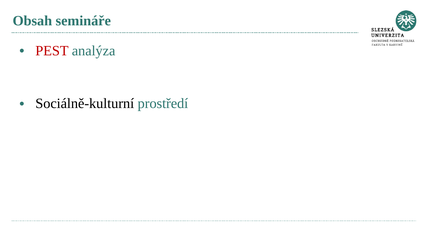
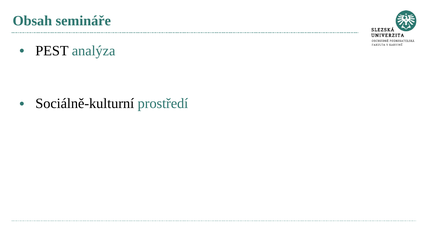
PEST colour: red -> black (52, 51)
